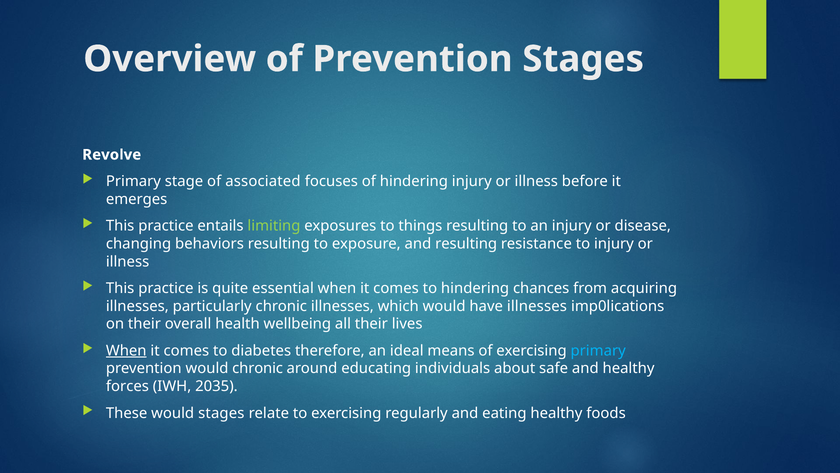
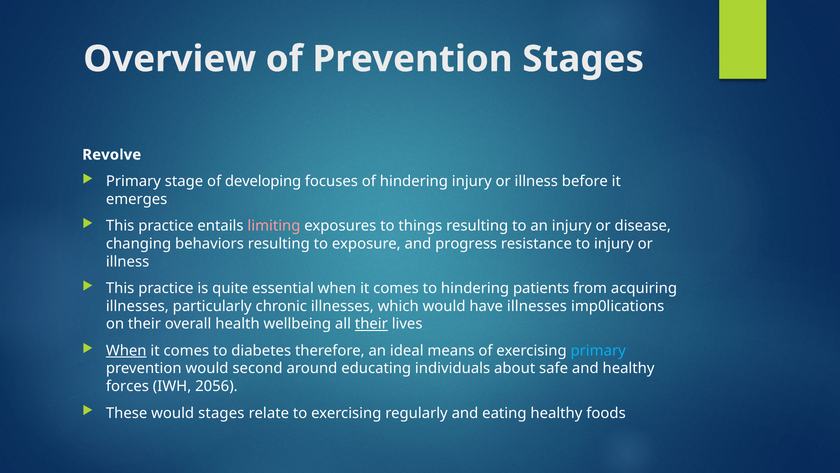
associated: associated -> developing (263, 181)
limiting colour: light green -> pink (274, 226)
and resulting: resulting -> progress (466, 244)
chances: chances -> patients (541, 288)
their underline: none -> present (371, 324)
would chronic: chronic -> second (258, 368)
2035: 2035 -> 2056 (216, 386)
